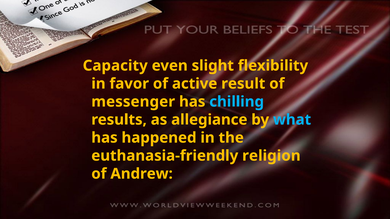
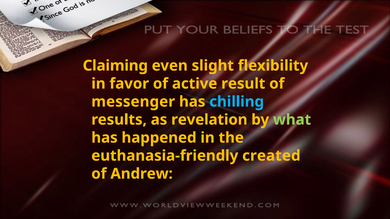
Capacity: Capacity -> Claiming (115, 66)
allegiance: allegiance -> revelation (209, 120)
what colour: light blue -> light green (292, 120)
religion: religion -> created (271, 156)
